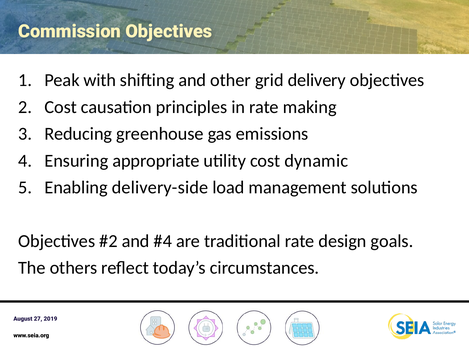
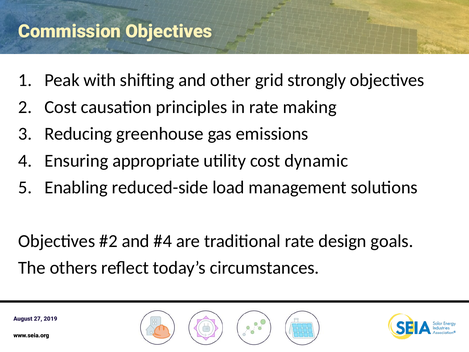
delivery: delivery -> strongly (317, 80)
delivery-side: delivery-side -> reduced-side (160, 187)
